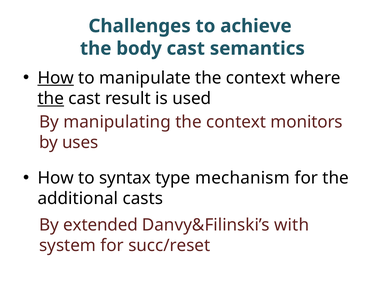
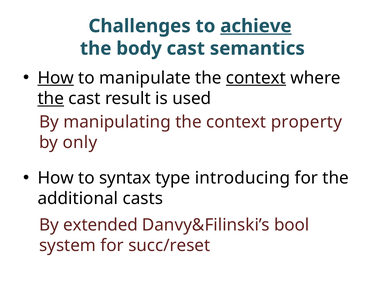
achieve underline: none -> present (256, 26)
context underline: none -> present (256, 78)
monitors: monitors -> property (306, 122)
uses: uses -> only (80, 142)
mechanism: mechanism -> introducing (242, 178)
with: with -> bool (292, 225)
